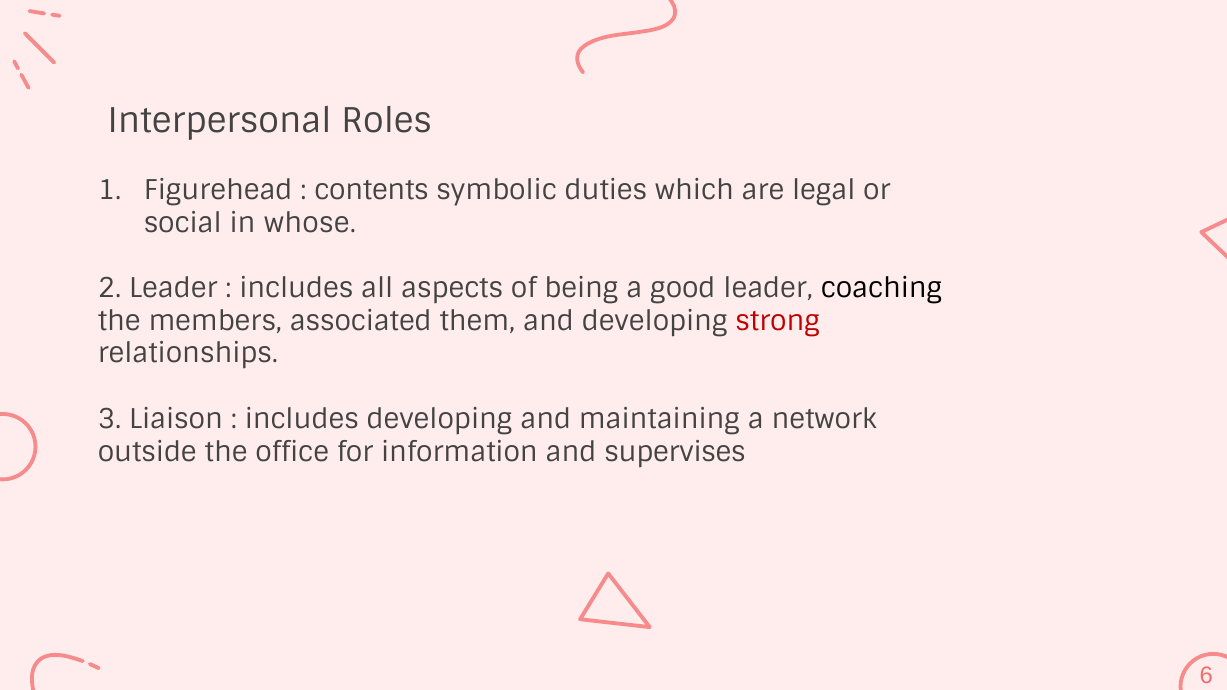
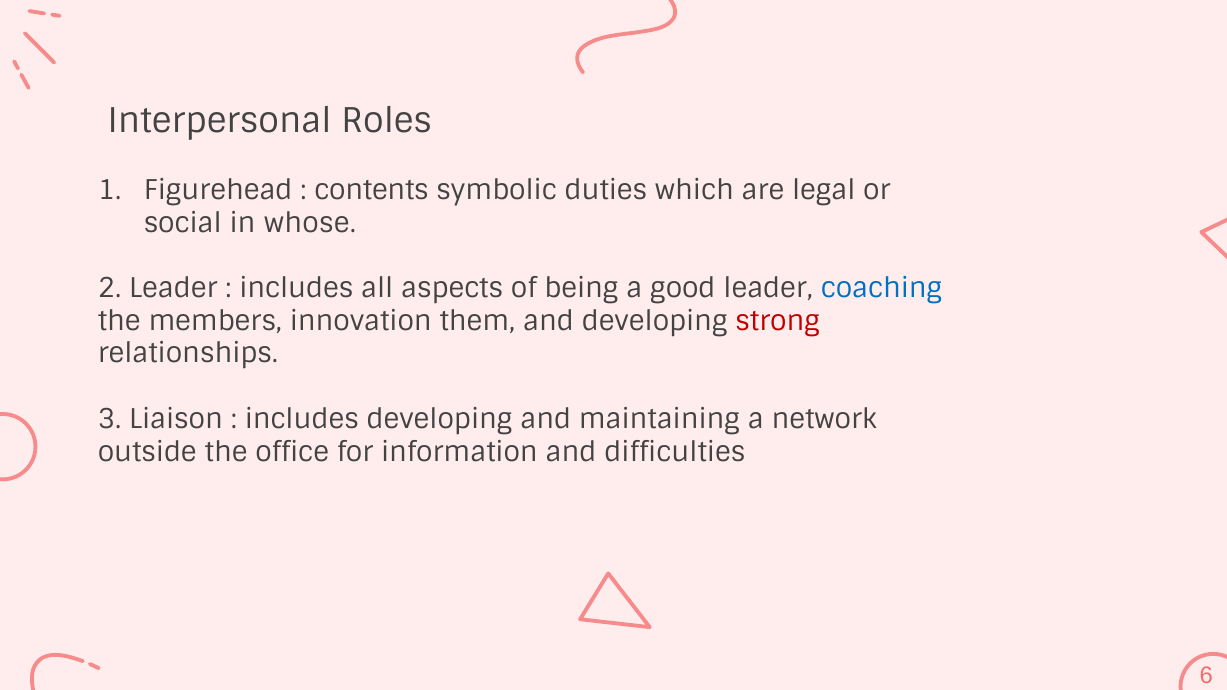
coaching colour: black -> blue (882, 289)
associated: associated -> innovation (361, 321)
supervises: supervises -> difficulties (675, 452)
